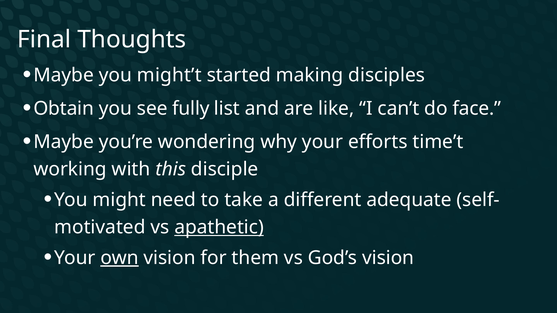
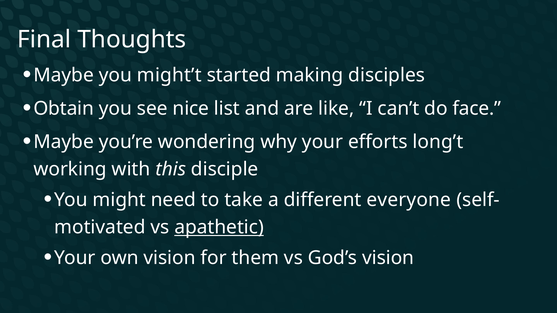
fully: fully -> nice (191, 109)
time’t: time’t -> long’t (438, 142)
adequate: adequate -> everyone (409, 200)
own underline: present -> none (120, 258)
